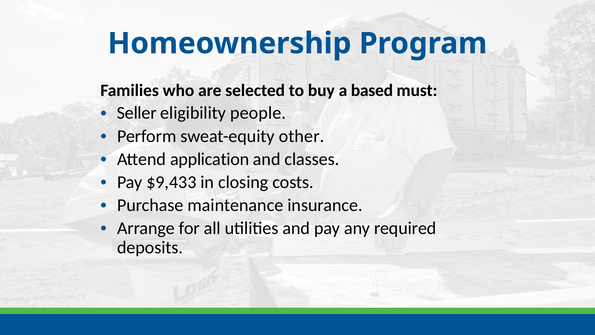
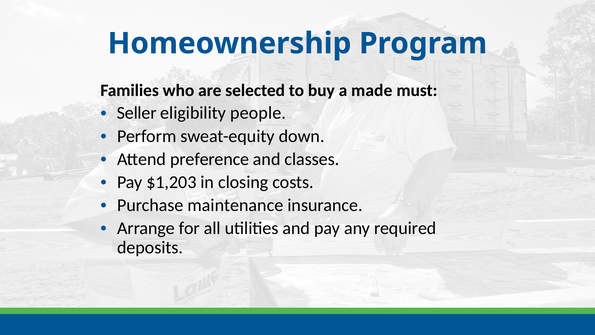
based: based -> made (372, 90)
other: other -> down (302, 136)
application: application -> preference (210, 159)
$9,433: $9,433 -> $1,203 (171, 182)
